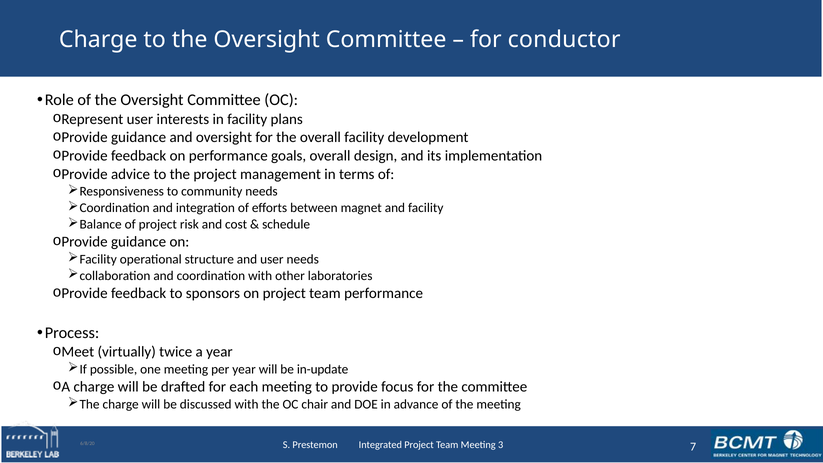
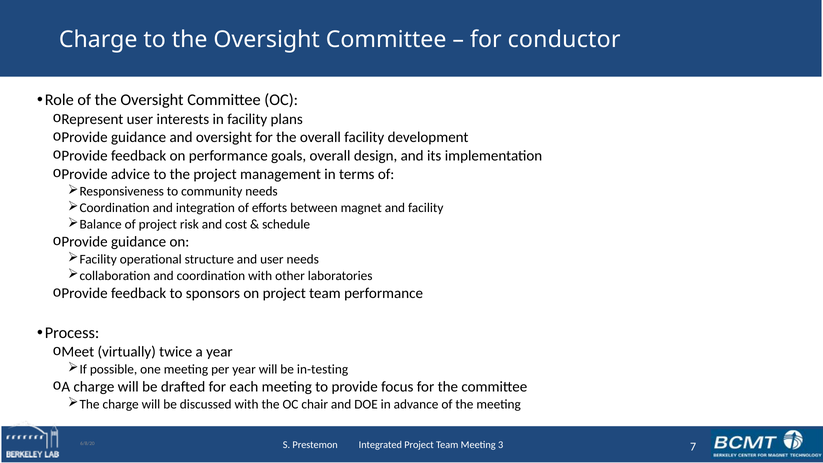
in-update: in-update -> in-testing (323, 369)
